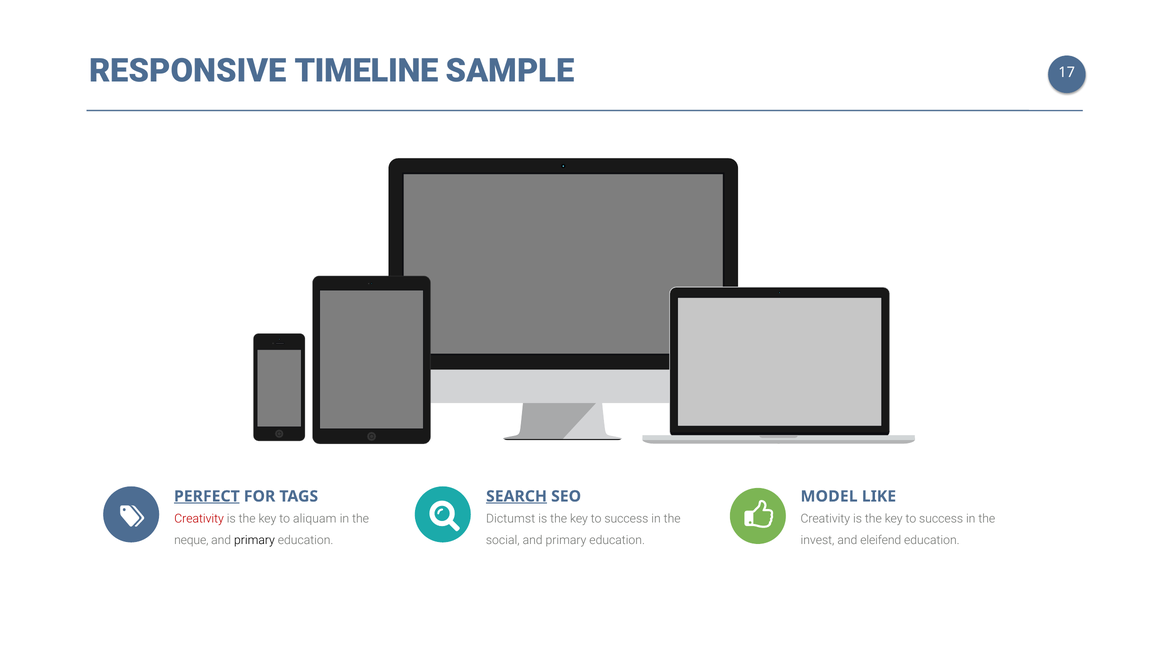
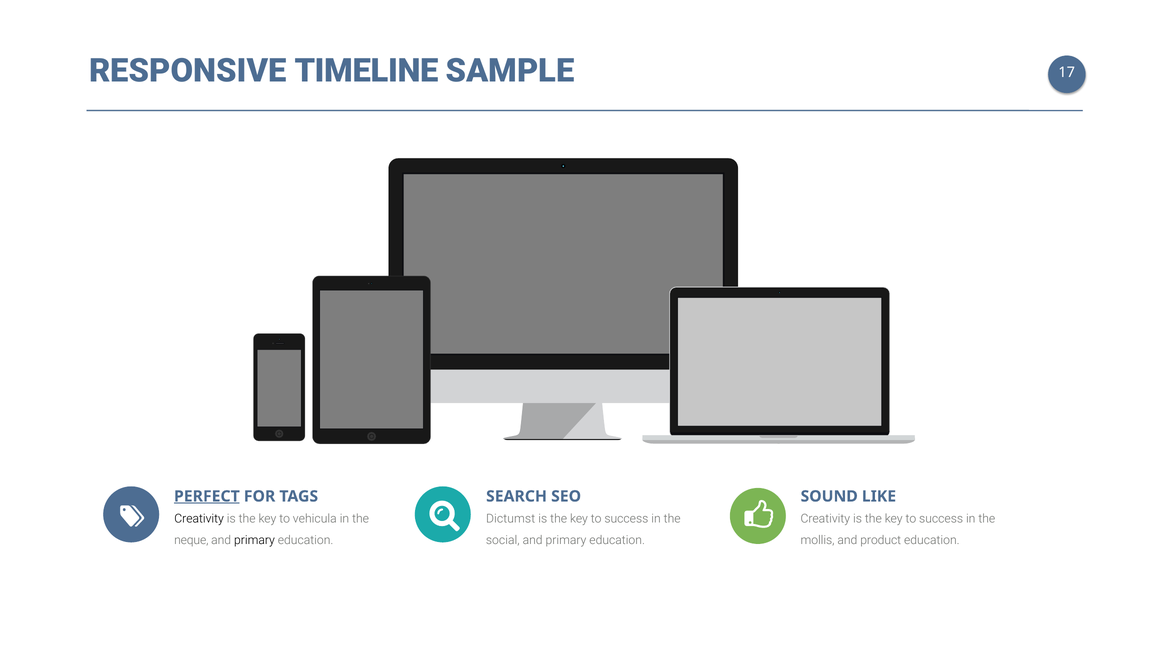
SEARCH underline: present -> none (517, 496)
MODEL: MODEL -> SOUND (829, 496)
Creativity colour: red -> black (199, 518)
aliquam: aliquam -> vehicula (315, 518)
invest: invest -> mollis (818, 540)
eleifend: eleifend -> product (881, 540)
